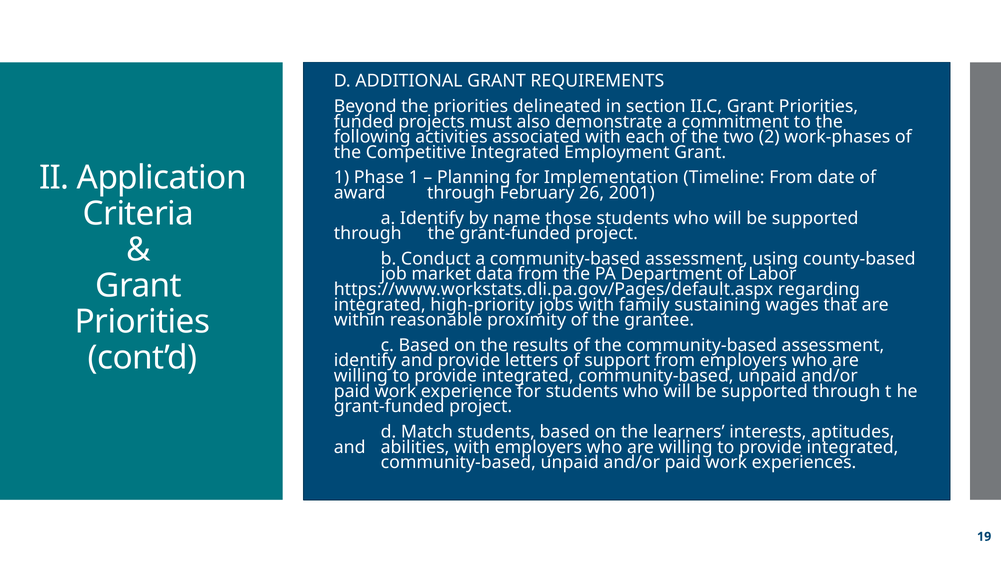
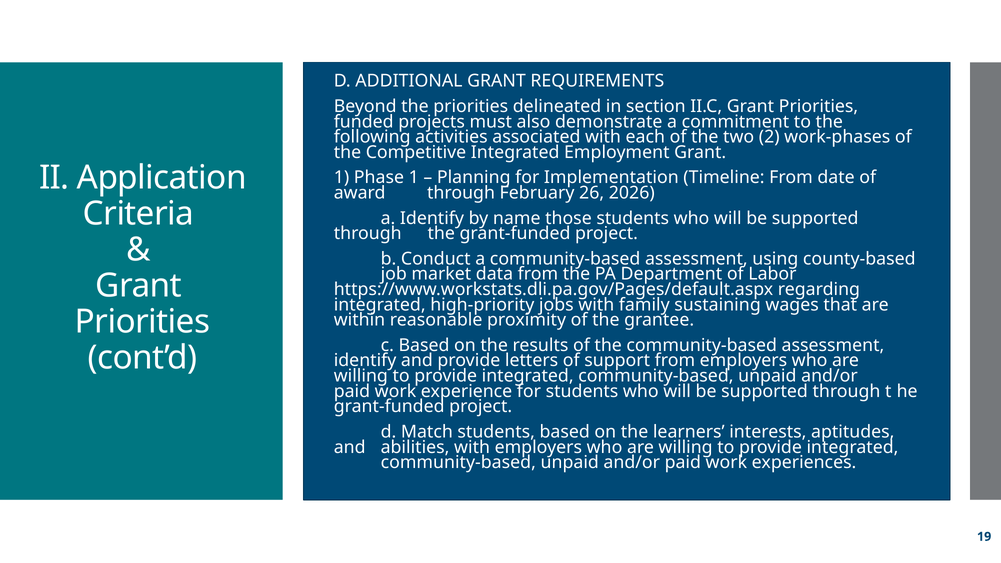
2001: 2001 -> 2026 (632, 193)
